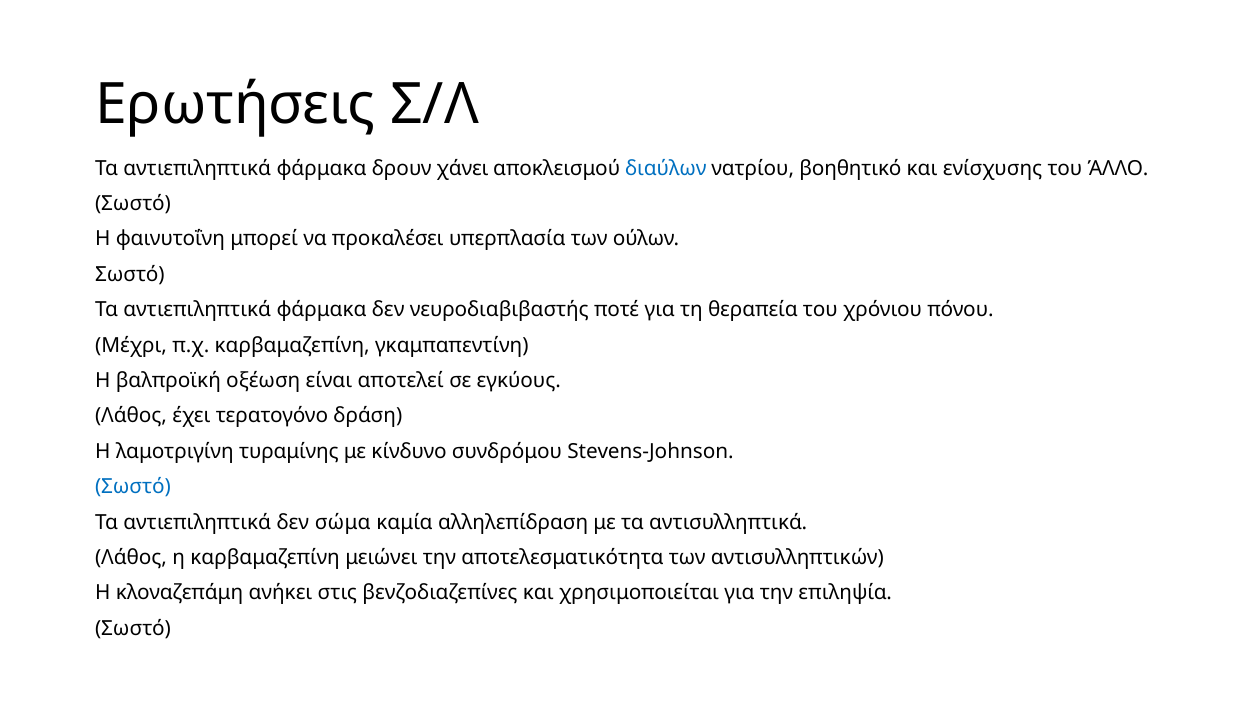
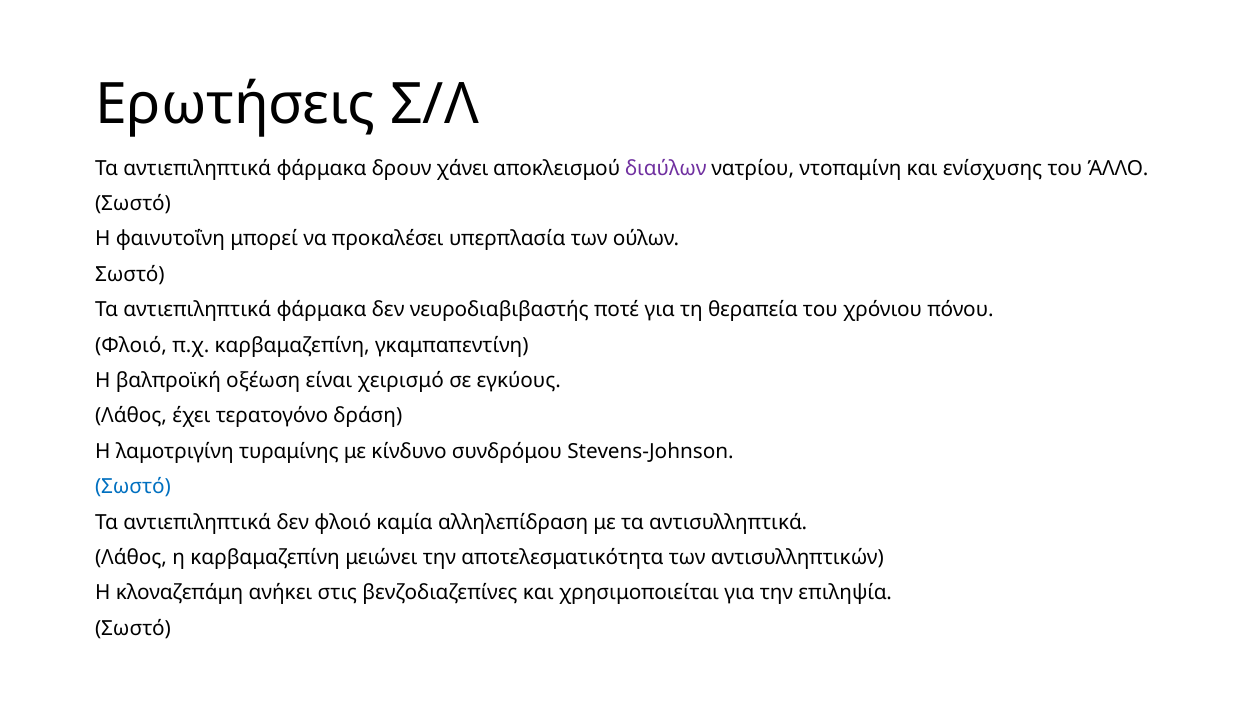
διαύλων colour: blue -> purple (666, 168)
βοηθητικό: βοηθητικό -> ντοπαμίνη (850, 168)
Μέχρι: Μέχρι -> Φλοιό (131, 345)
αποτελεί: αποτελεί -> χειρισμό (401, 381)
δεν σώμα: σώμα -> φλοιό (343, 523)
